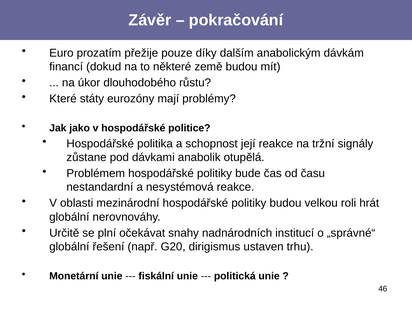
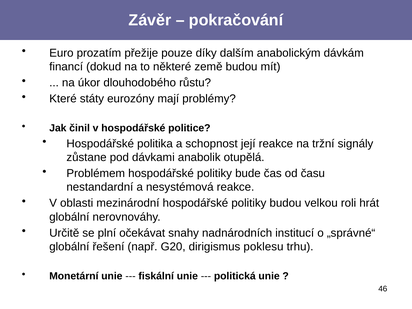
jako: jako -> činil (80, 128)
ustaven: ustaven -> poklesu (263, 247)
